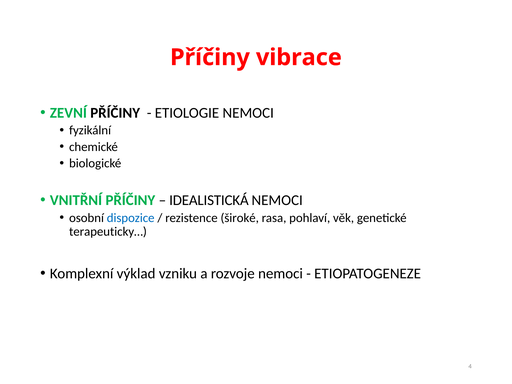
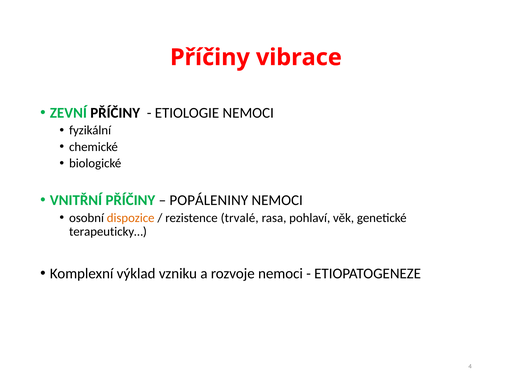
IDEALISTICKÁ: IDEALISTICKÁ -> POPÁLENINY (209, 200)
dispozice colour: blue -> orange (131, 218)
široké: široké -> trvalé (240, 218)
